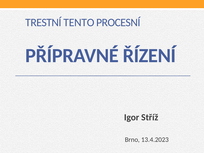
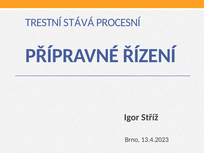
TENTO: TENTO -> STÁVÁ (79, 22)
